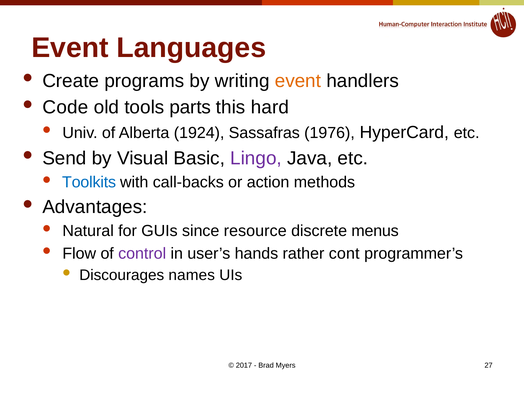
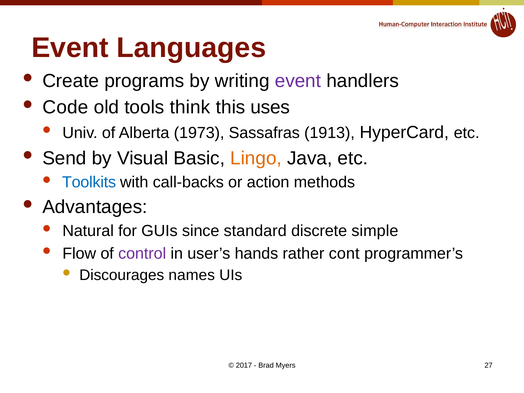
event colour: orange -> purple (298, 81)
parts: parts -> think (190, 107)
hard: hard -> uses (270, 107)
1924: 1924 -> 1973 (199, 133)
1976: 1976 -> 1913 (329, 133)
Lingo colour: purple -> orange (256, 158)
resource: resource -> standard (255, 231)
menus: menus -> simple (375, 231)
